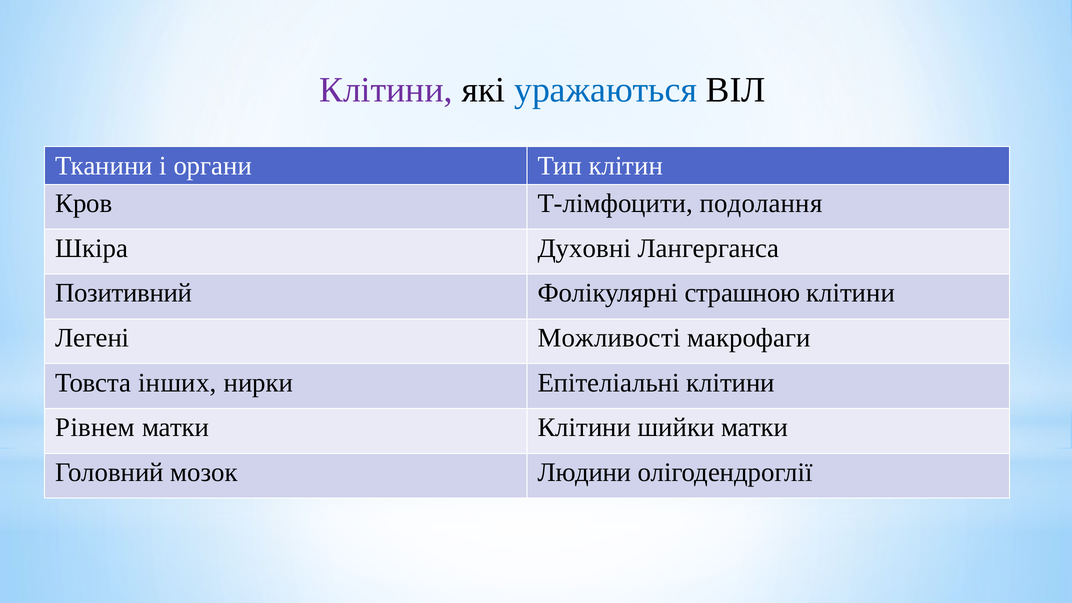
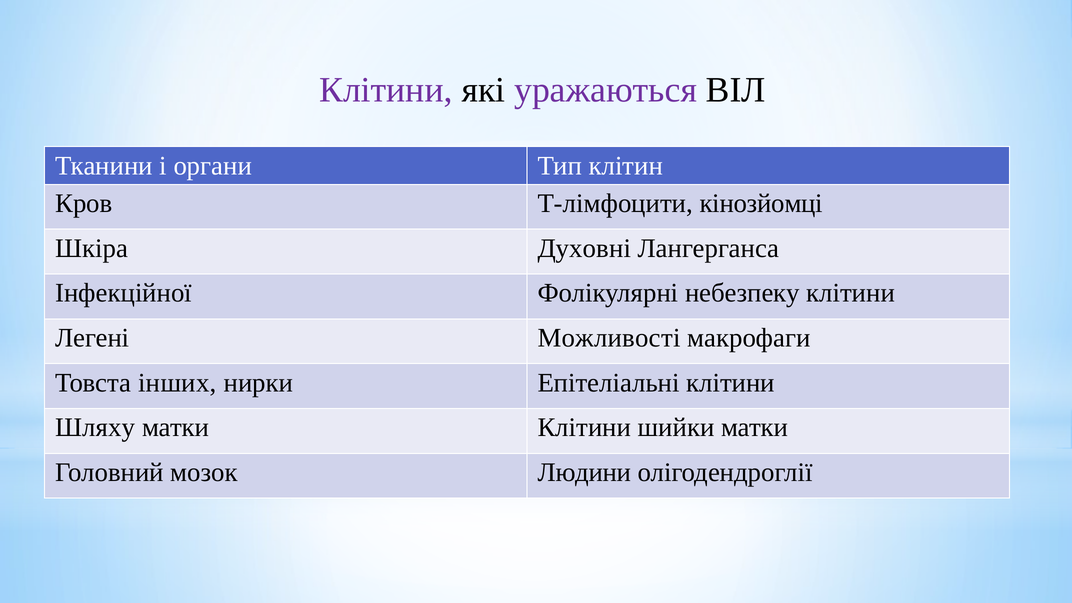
уражаються colour: blue -> purple (606, 90)
подолання: подолання -> кінозйомці (761, 203)
Позитивний: Позитивний -> Інфекційної (124, 293)
страшною: страшною -> небезпеку (742, 293)
Рівнем: Рівнем -> Шляху (95, 428)
